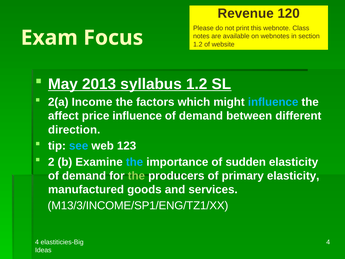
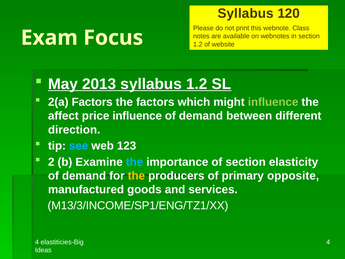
Revenue: Revenue -> Syllabus (246, 13)
2(a Income: Income -> Factors (92, 102)
influence colour: light blue -> light green (273, 102)
of sudden: sudden -> section (246, 162)
the colour: light green -> yellow (136, 176)
primary elasticity: elasticity -> opposite (293, 176)
